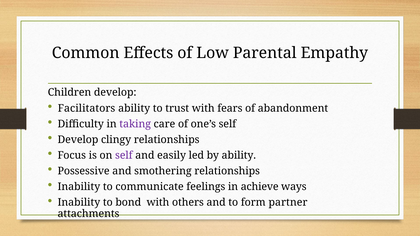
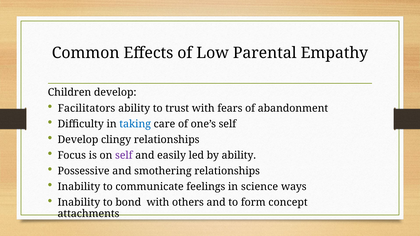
taking colour: purple -> blue (135, 124)
achieve: achieve -> science (260, 187)
partner: partner -> concept (288, 203)
